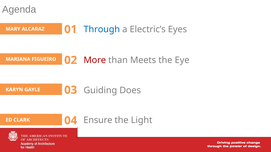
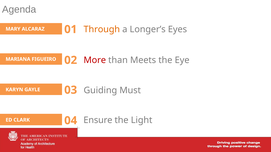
Through colour: blue -> orange (102, 29)
Electric’s: Electric’s -> Longer’s (148, 29)
Does: Does -> Must (130, 91)
